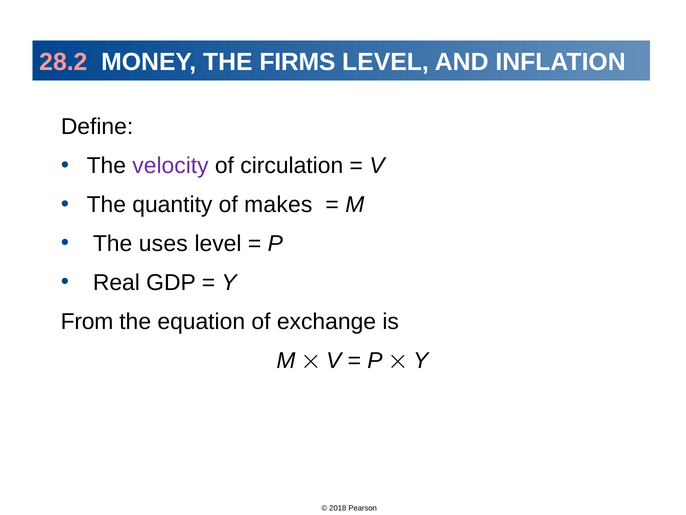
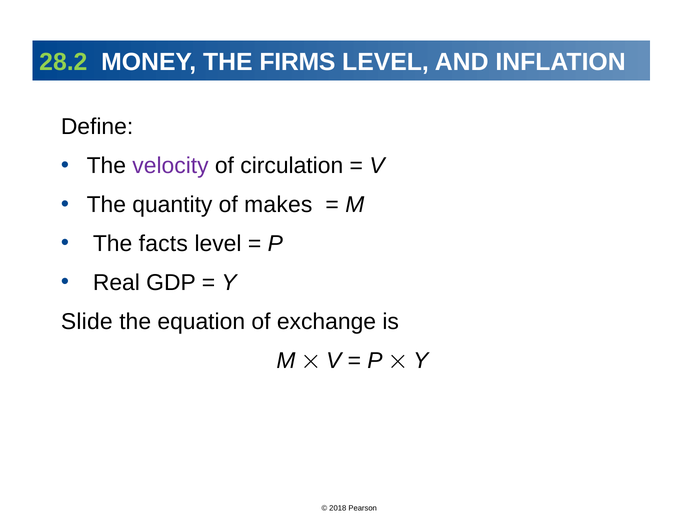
28.2 colour: pink -> light green (63, 62)
uses: uses -> facts (163, 243)
From: From -> Slide (87, 321)
